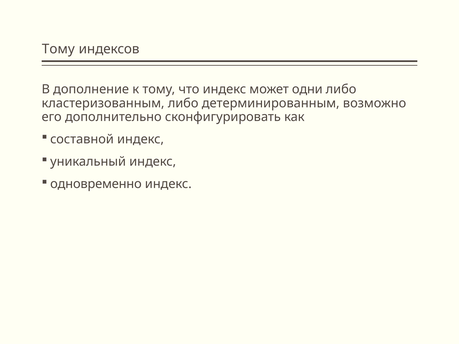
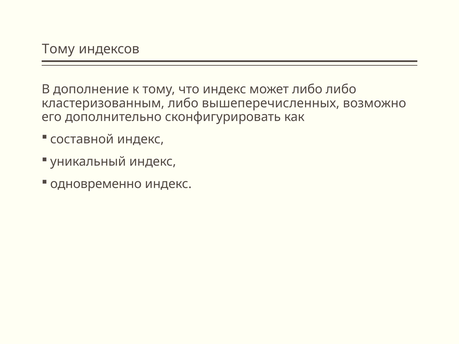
может одни: одни -> либо (307, 89)
детерминированным: детерминированным -> вышеперечисленных (271, 103)
